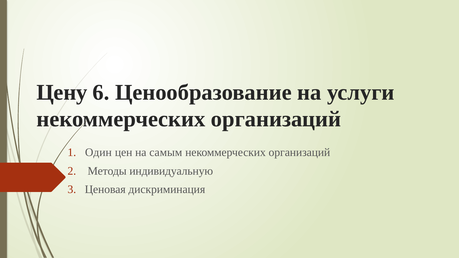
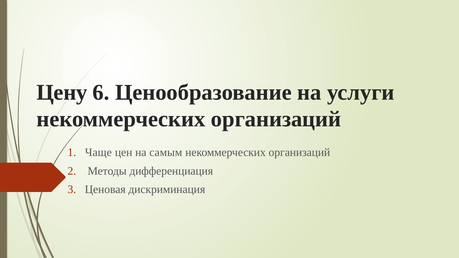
Один: Один -> Чаще (98, 153)
индивидуальную: индивидуальную -> дифференциация (171, 171)
